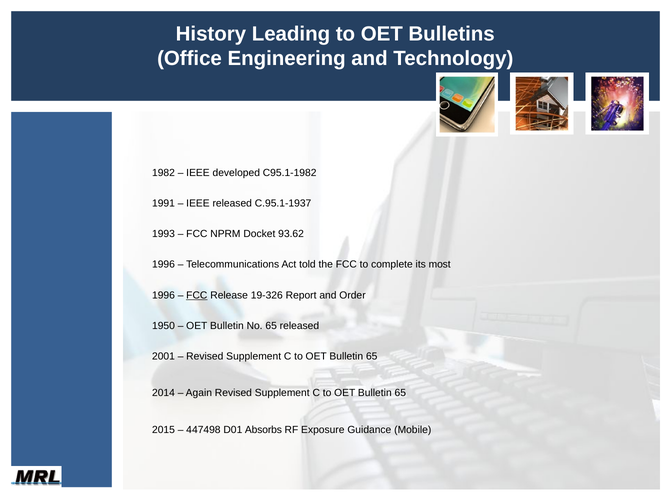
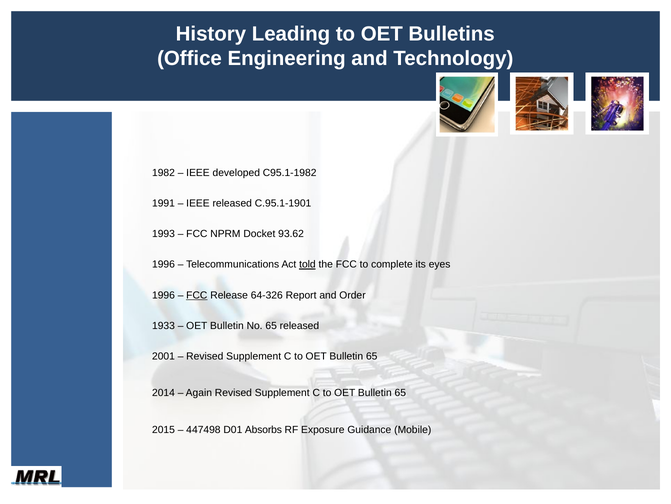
C.95.1-1937: C.95.1-1937 -> C.95.1-1901 (283, 203)
told underline: none -> present (307, 264)
most: most -> eyes (440, 264)
19-326: 19-326 -> 64-326 (267, 295)
1950: 1950 -> 1933 (163, 325)
